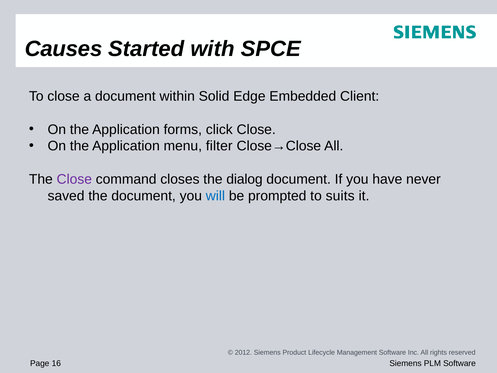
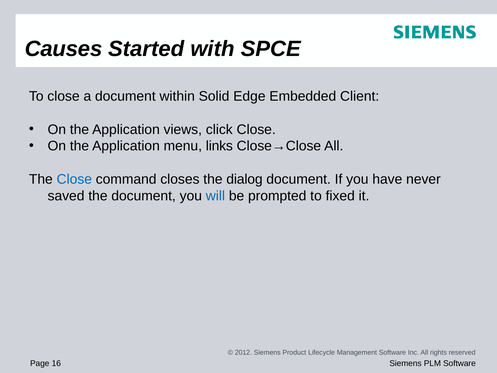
forms: forms -> views (183, 129)
filter: filter -> links (219, 146)
Close colour: purple -> blue (74, 179)
suits: suits -> fixed (340, 196)
